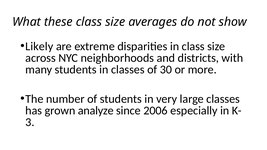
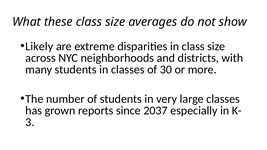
analyze: analyze -> reports (96, 111)
2006: 2006 -> 2037 (156, 111)
